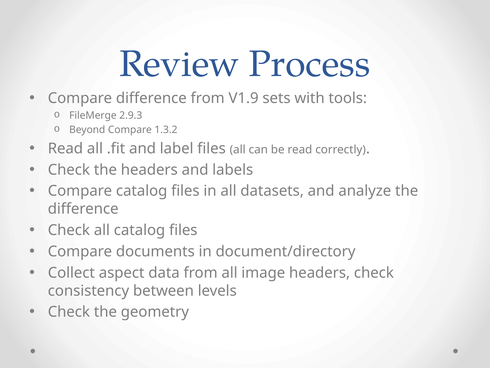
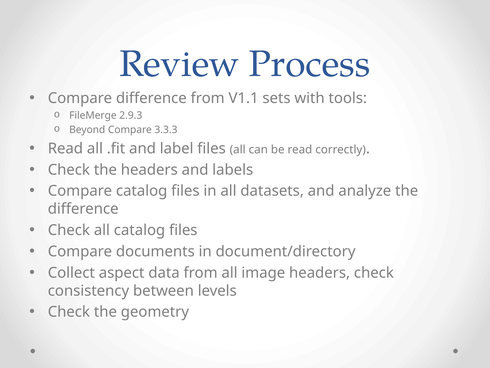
V1.9: V1.9 -> V1.1 (244, 98)
1.3.2: 1.3.2 -> 3.3.3 (166, 130)
